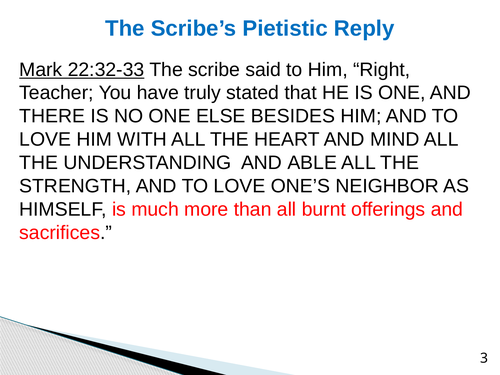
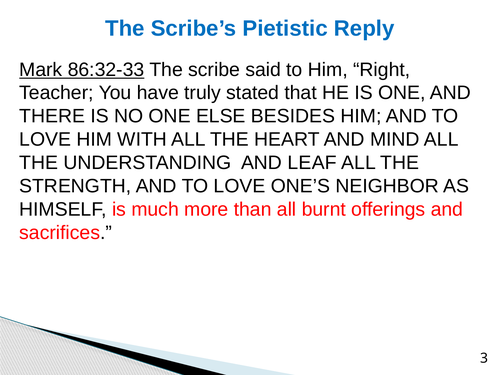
22:32-33: 22:32-33 -> 86:32-33 (106, 70)
ABLE: ABLE -> LEAF (312, 163)
